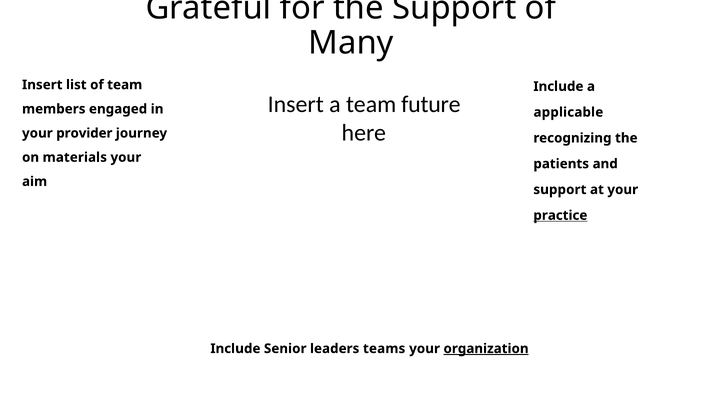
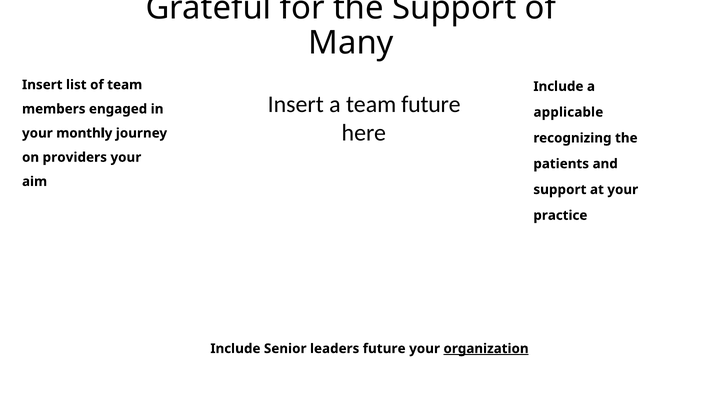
provider: provider -> monthly (84, 133)
materials: materials -> providers (75, 157)
practice underline: present -> none (560, 216)
leaders teams: teams -> future (384, 349)
